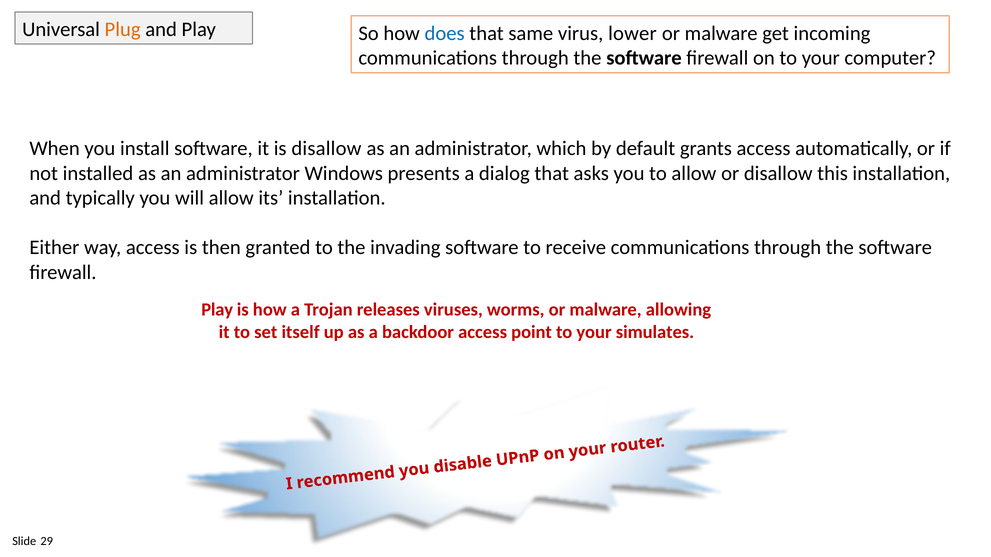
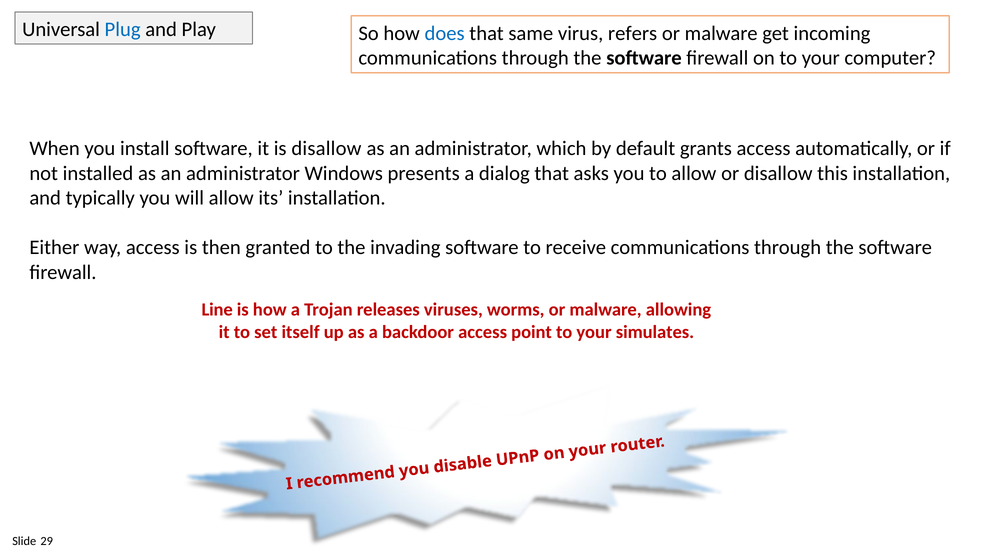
Plug colour: orange -> blue (123, 30)
lower: lower -> refers (633, 33)
Play: Play -> Line (217, 310)
